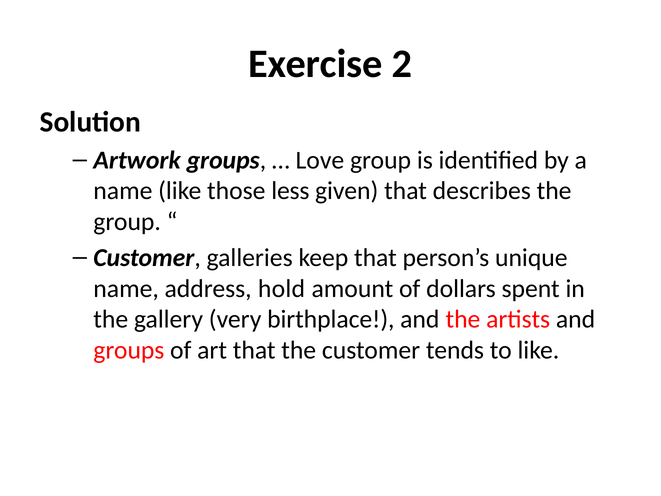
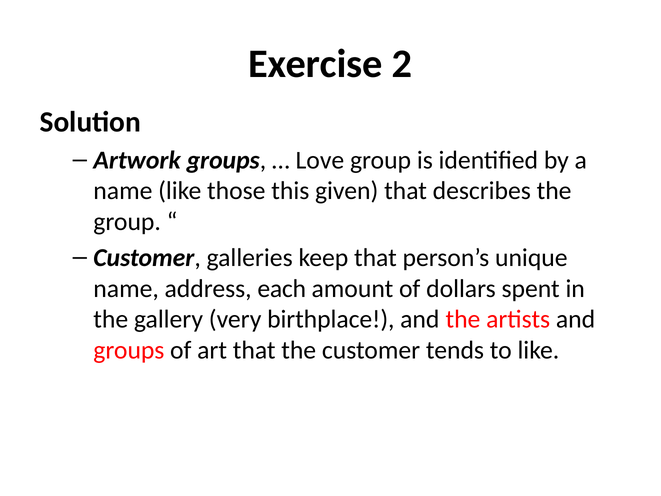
less: less -> this (290, 191)
hold: hold -> each (282, 288)
